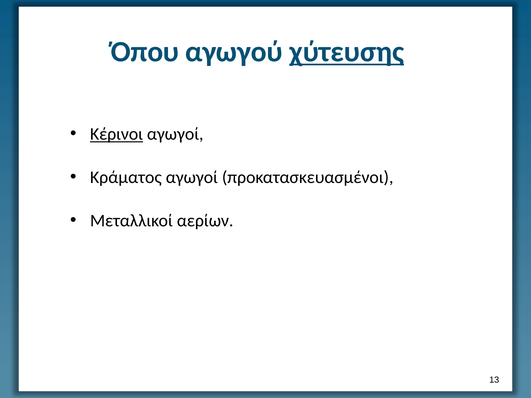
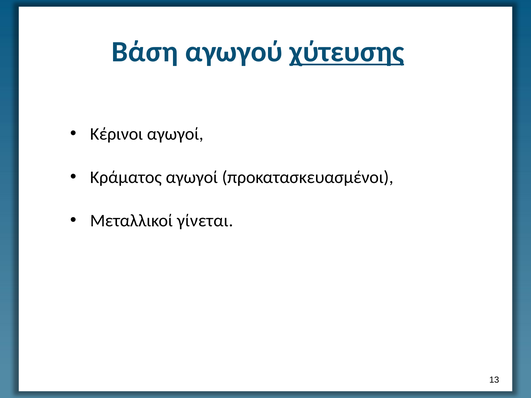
Όπου: Όπου -> Βάση (145, 52)
Κέρινοι underline: present -> none (117, 134)
αερίων: αερίων -> γίνεται (205, 221)
